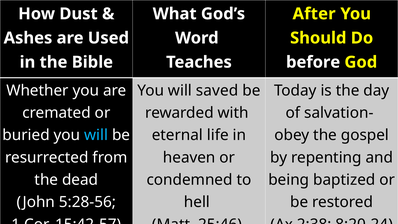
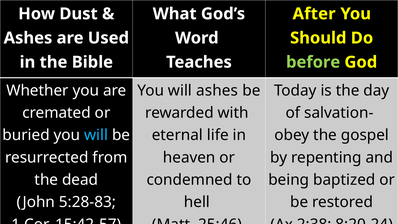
before colour: white -> light green (313, 62)
will saved: saved -> ashes (217, 90)
5:28-56: 5:28-56 -> 5:28-83 (87, 202)
